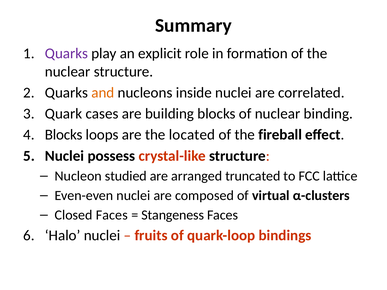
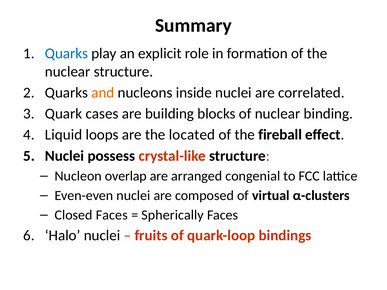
Quarks colour: purple -> blue (66, 54)
Blocks: Blocks -> Liquid (64, 135)
studied: studied -> overlap (126, 176)
truncated: truncated -> congenial (253, 176)
Stangeness: Stangeness -> Spherically (173, 215)
